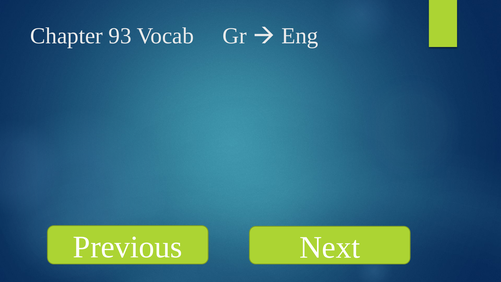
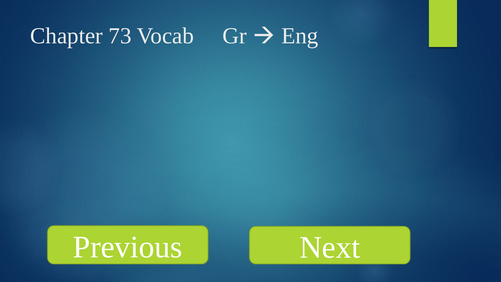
93: 93 -> 73 (120, 36)
